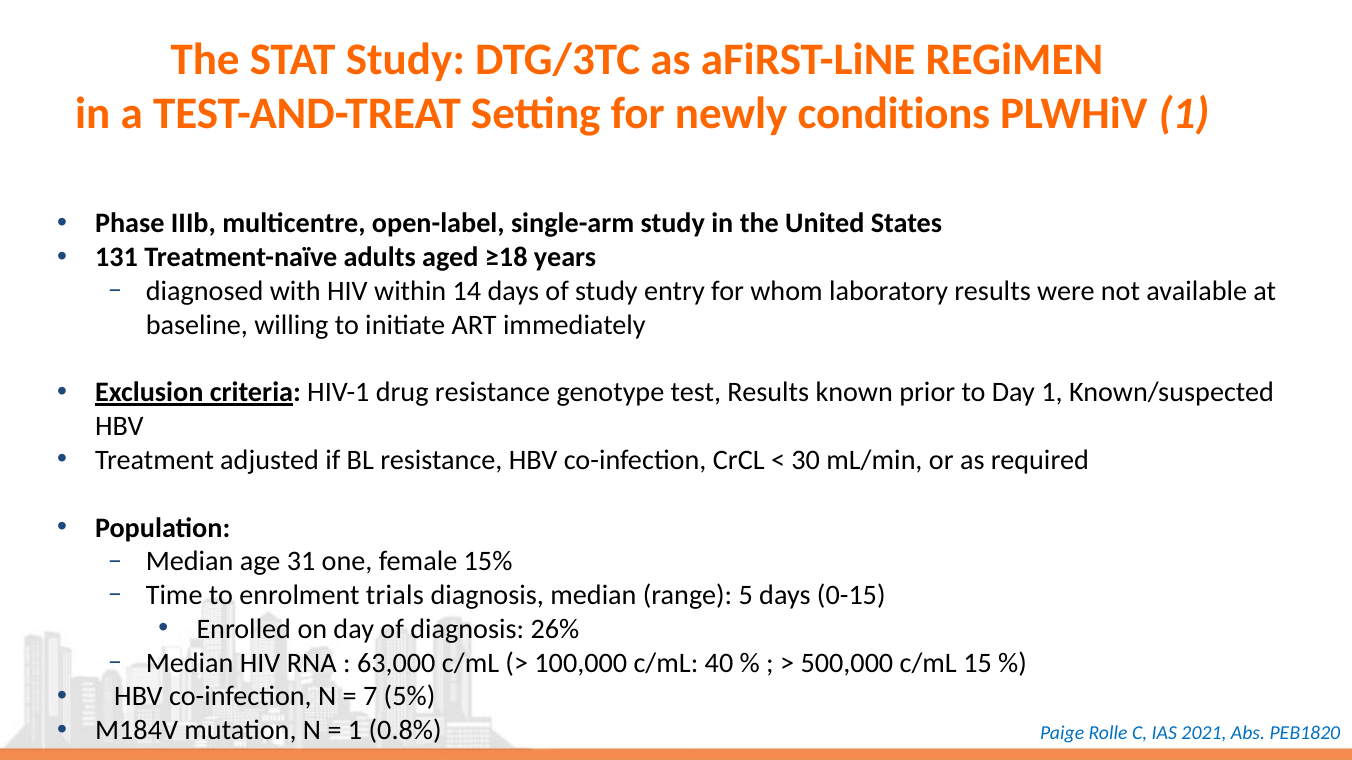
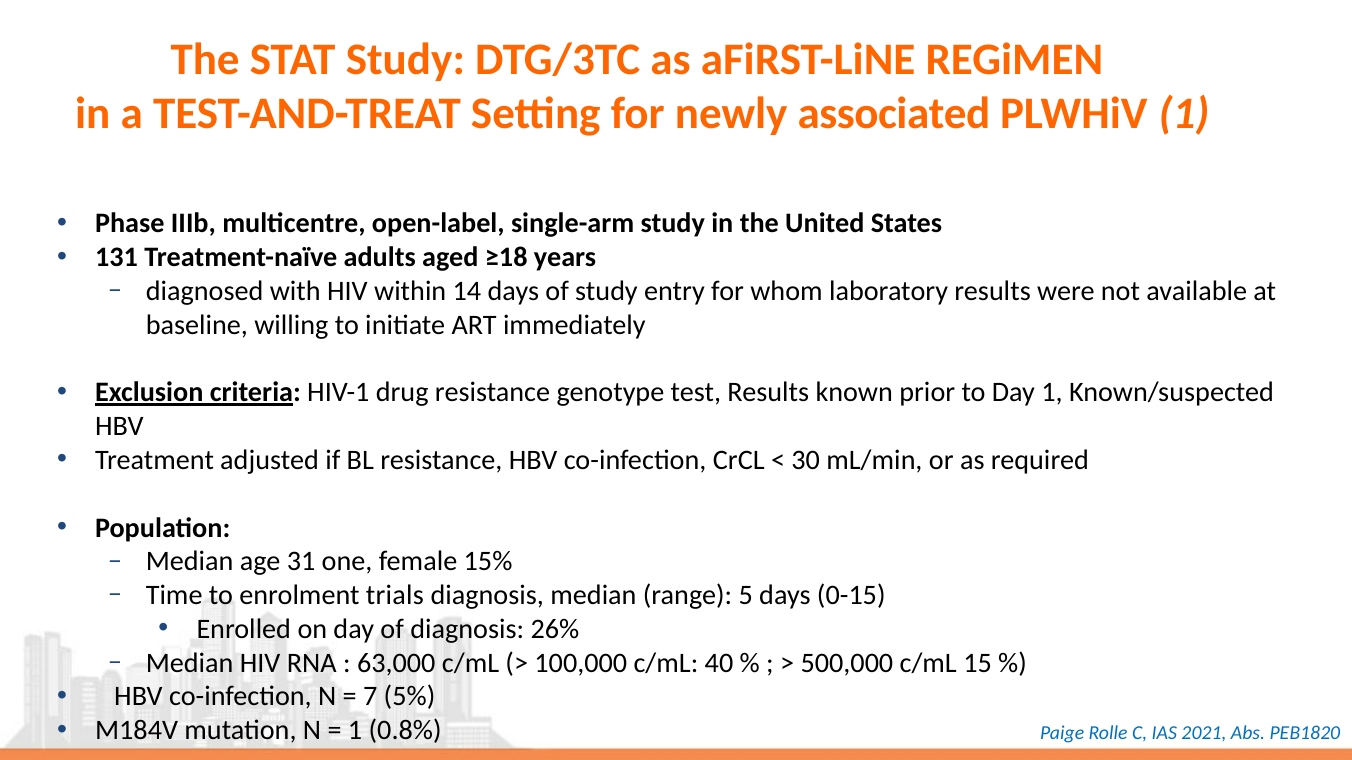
conditions: conditions -> associated (894, 113)
